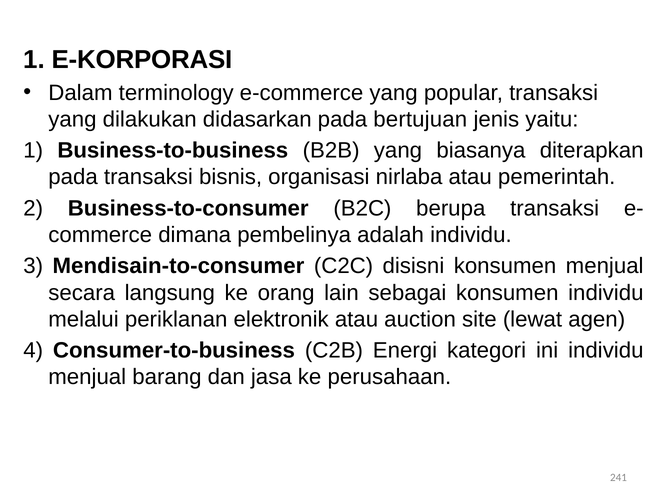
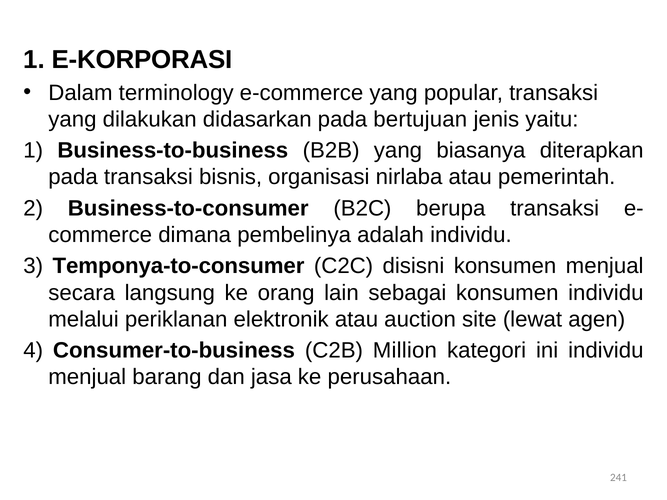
Mendisain-to-consumer: Mendisain-to-consumer -> Temponya-to-consumer (178, 266)
Energi: Energi -> Million (405, 351)
